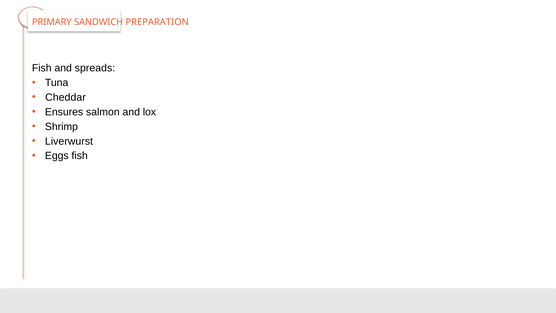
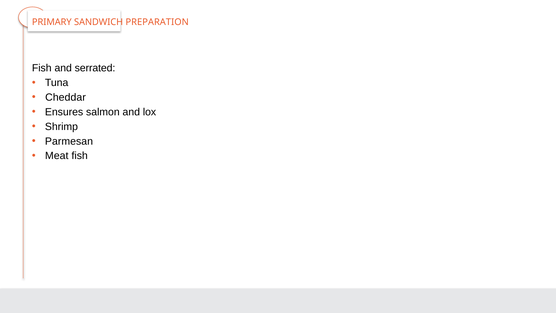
spreads: spreads -> serrated (95, 68)
Liverwurst: Liverwurst -> Parmesan (69, 141)
Eggs: Eggs -> Meat (57, 156)
